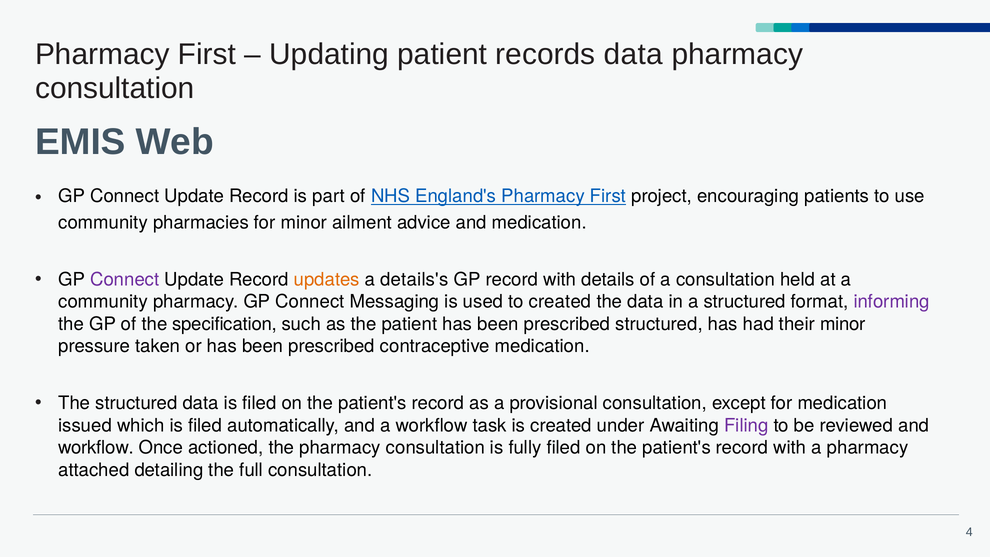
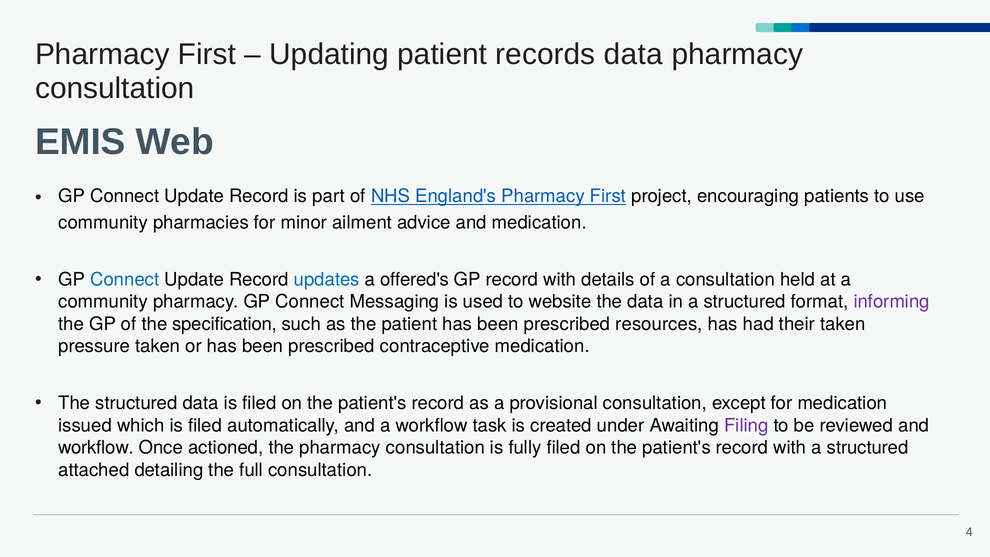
Connect colour: purple -> blue (125, 279)
updates colour: orange -> blue (327, 279)
details's: details's -> offered's (415, 279)
to created: created -> website (560, 302)
prescribed structured: structured -> resources (659, 324)
their minor: minor -> taken (843, 324)
with a pharmacy: pharmacy -> structured (868, 448)
